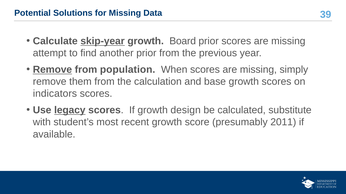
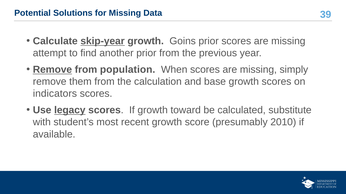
Board: Board -> Goins (183, 41)
design: design -> toward (186, 110)
2011: 2011 -> 2010 (283, 123)
